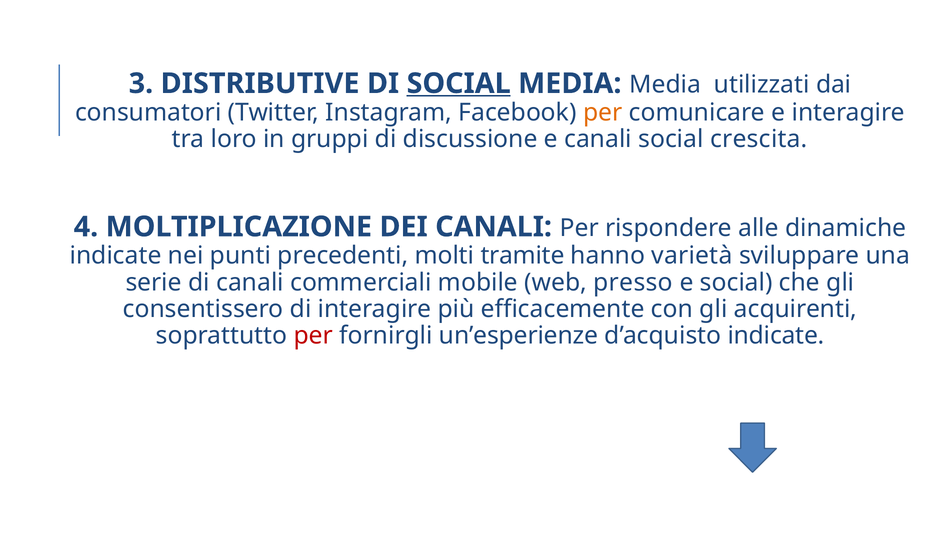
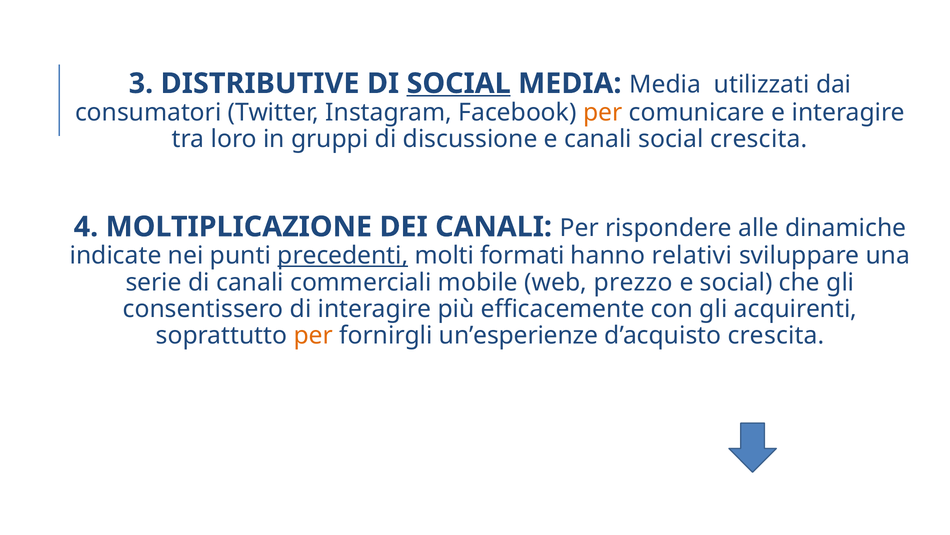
precedenti underline: none -> present (343, 255)
tramite: tramite -> formati (522, 255)
varietà: varietà -> relativi (692, 255)
presso: presso -> prezzo (633, 282)
per colour: red -> orange (313, 335)
d’acquisto indicate: indicate -> crescita (776, 335)
